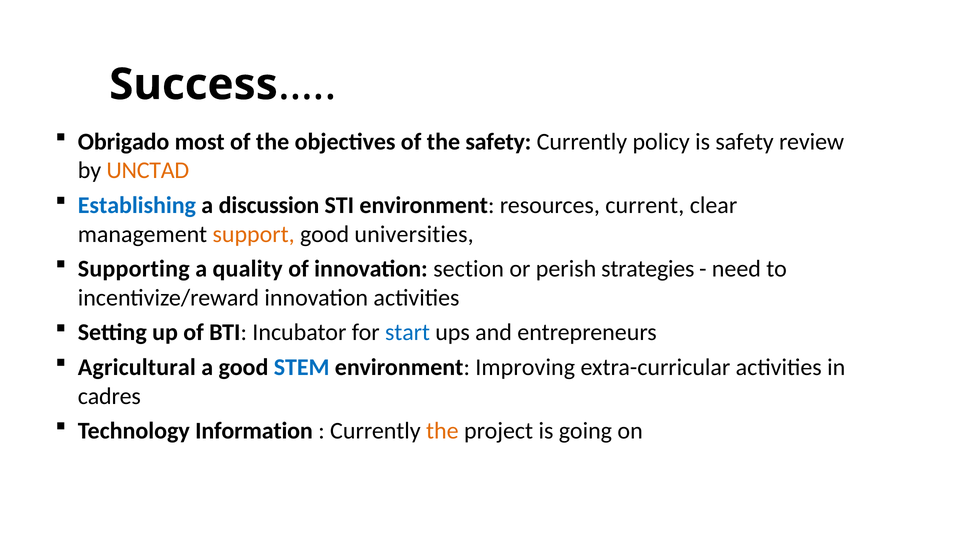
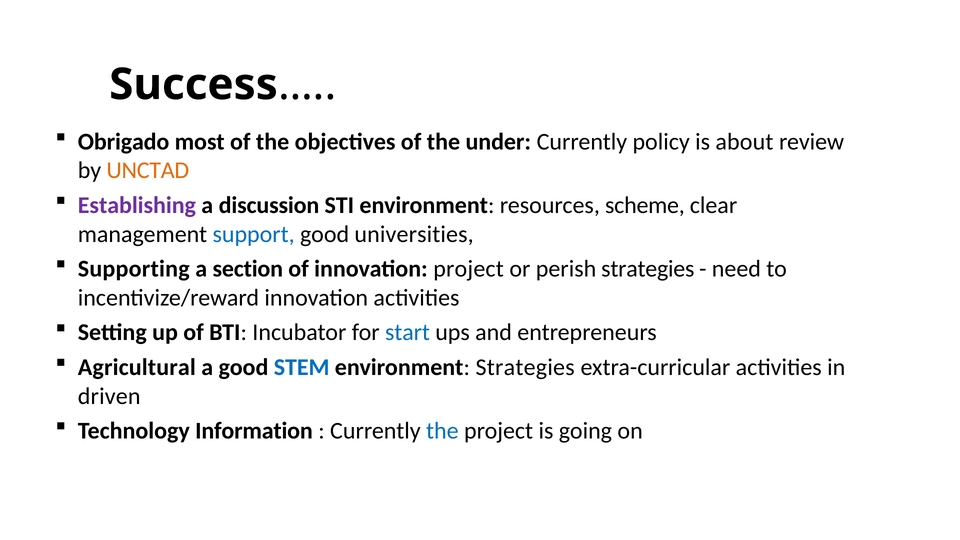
the safety: safety -> under (498, 142)
is safety: safety -> about (744, 142)
Establishing colour: blue -> purple (137, 205)
current: current -> scheme (645, 205)
support colour: orange -> blue (254, 234)
quality: quality -> section (248, 269)
innovation section: section -> project (469, 269)
environment Improving: Improving -> Strategies (525, 367)
cadres: cadres -> driven (109, 396)
the colour: orange -> blue (442, 431)
